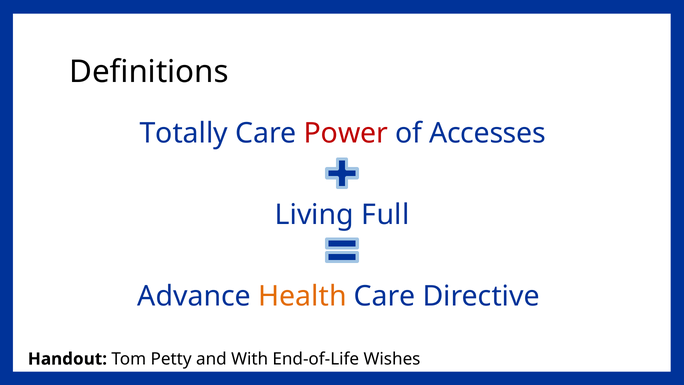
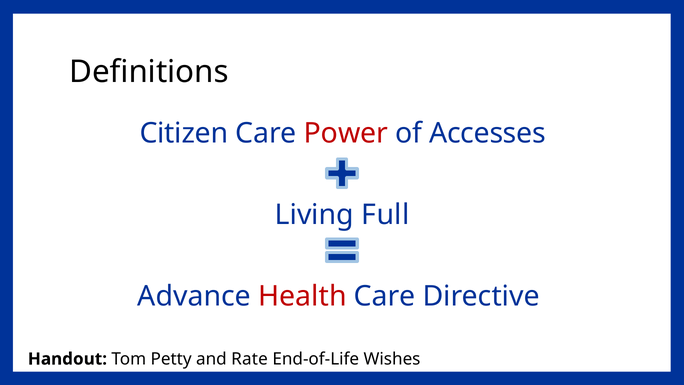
Totally: Totally -> Citizen (184, 133)
Health colour: orange -> red (302, 296)
With: With -> Rate (250, 359)
